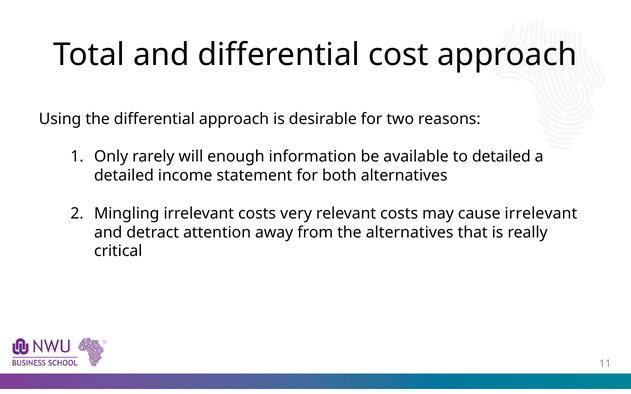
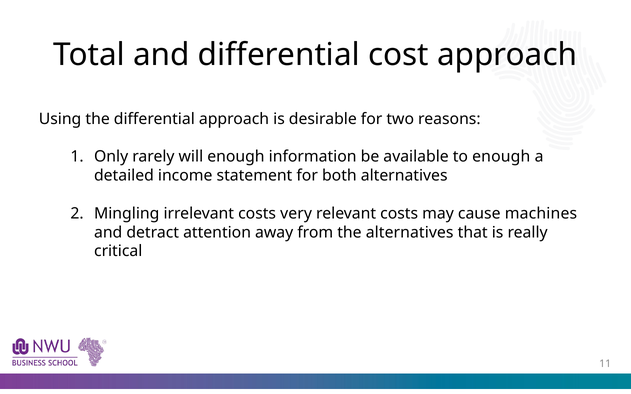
to detailed: detailed -> enough (501, 157)
cause irrelevant: irrelevant -> machines (541, 214)
